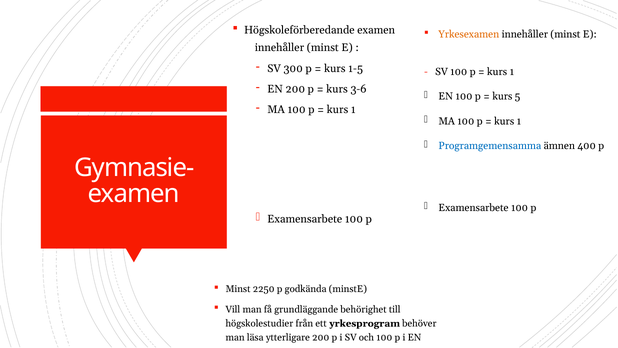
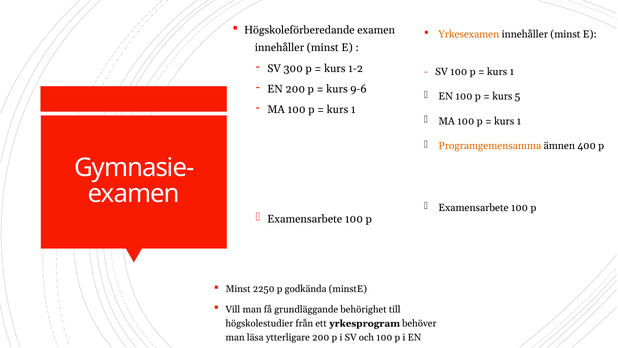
1-5: 1-5 -> 1-2 (356, 68)
3-6: 3-6 -> 9-6 (358, 89)
Programgemensamma colour: blue -> orange (490, 146)
